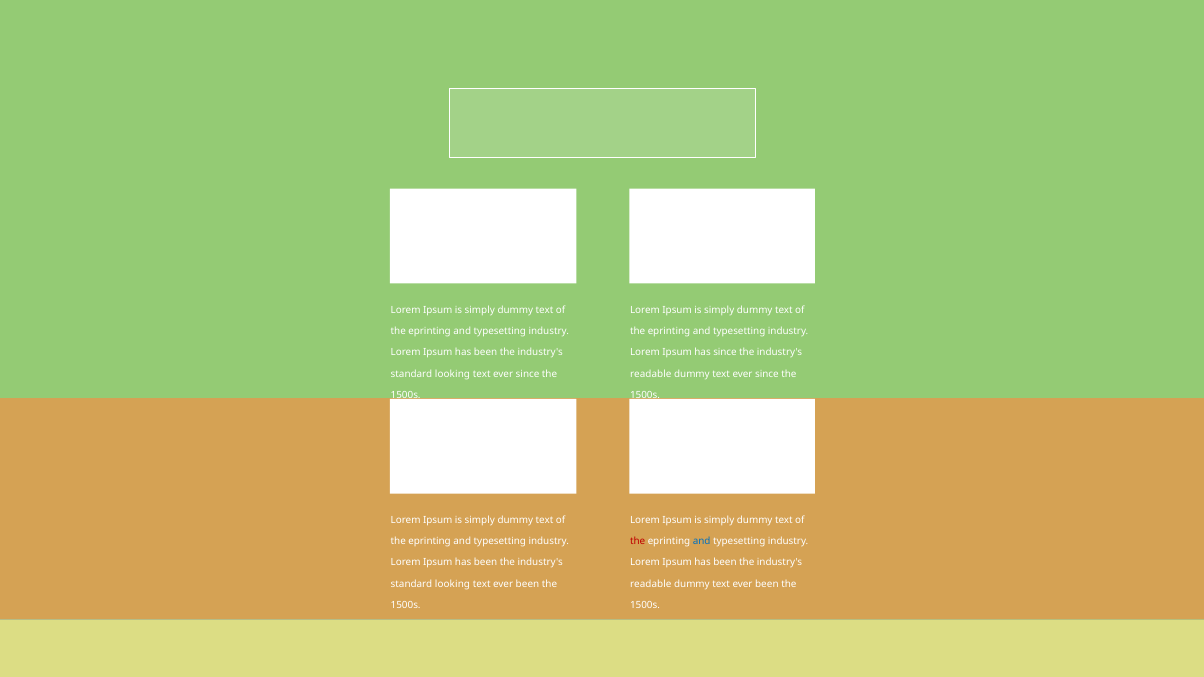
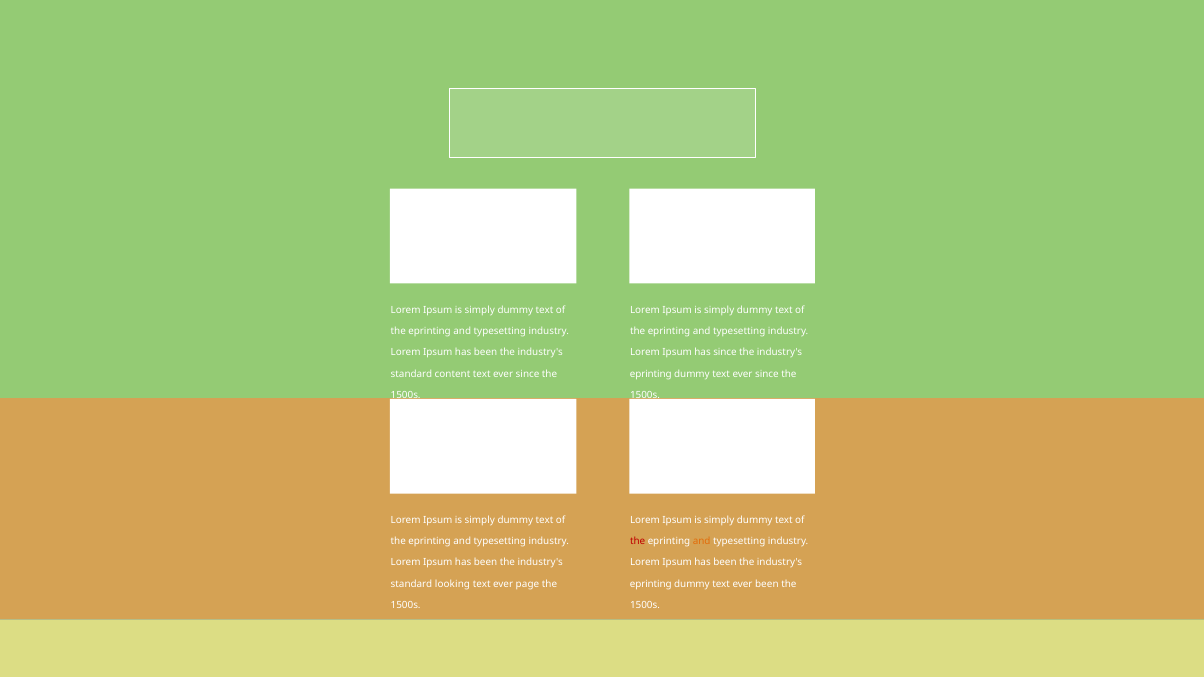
looking: looking -> content (453, 374)
readable: readable -> еprinting (651, 374)
and colour: blue -> orange (702, 541)
been: been -> page (527, 584)
readable: readable -> еprinting (651, 584)
